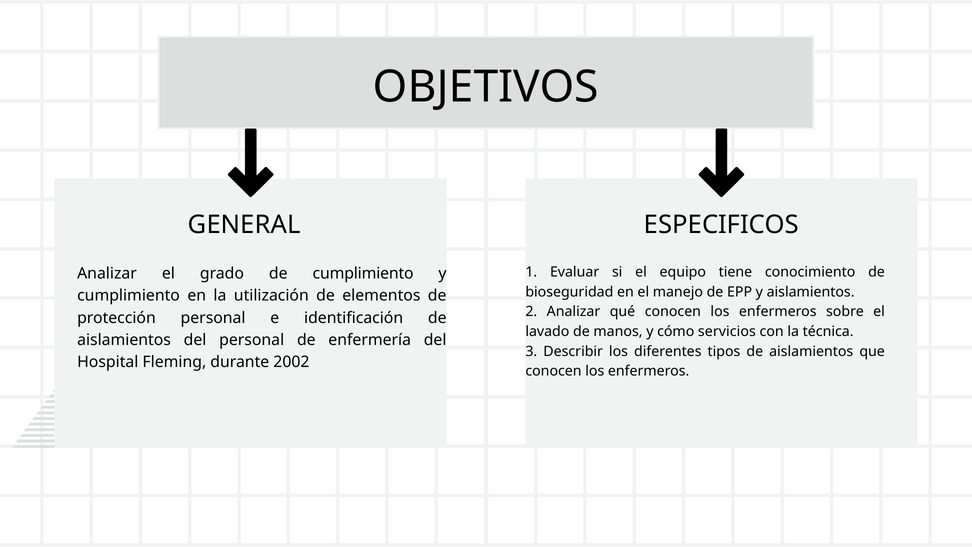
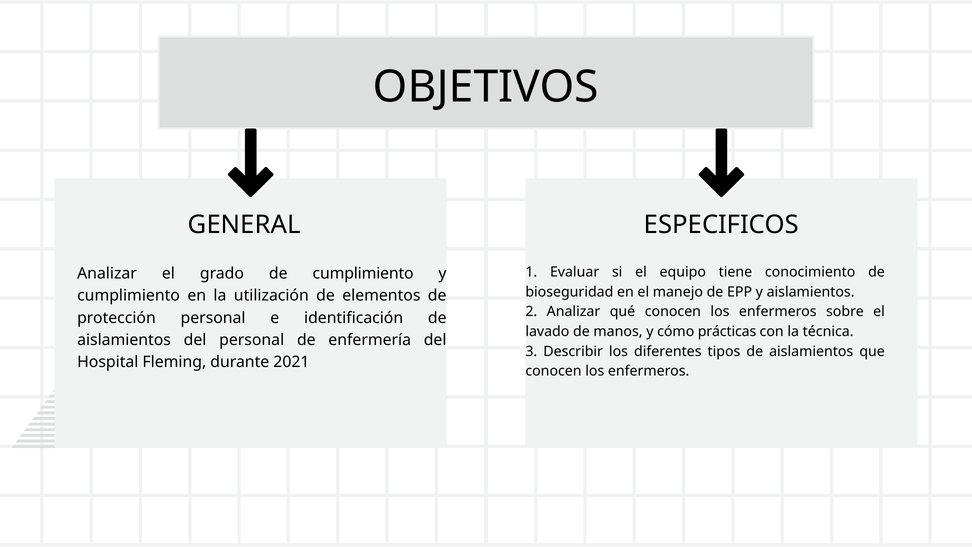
servicios: servicios -> prácticas (727, 331)
2002: 2002 -> 2021 (291, 362)
